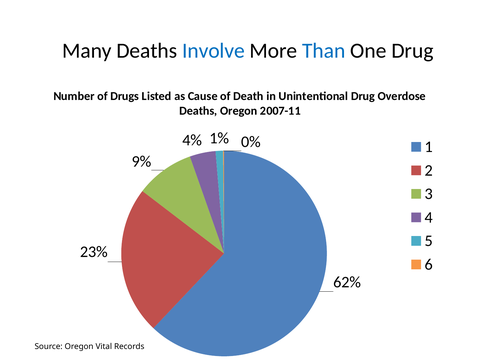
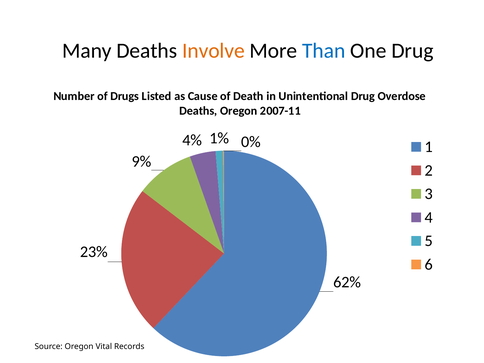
Involve colour: blue -> orange (213, 51)
